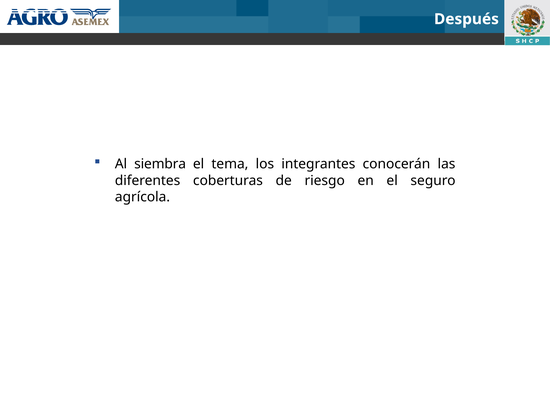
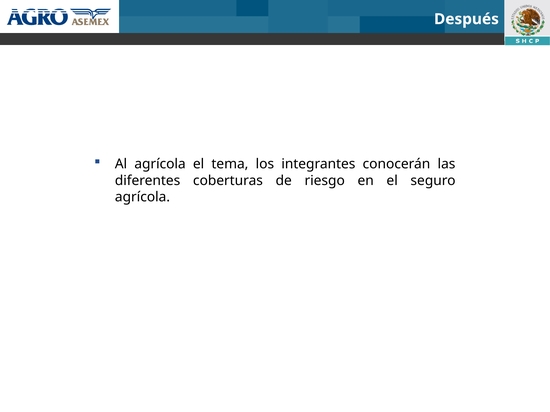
Al siembra: siembra -> agrícola (160, 164)
